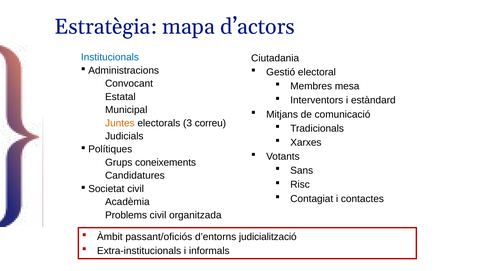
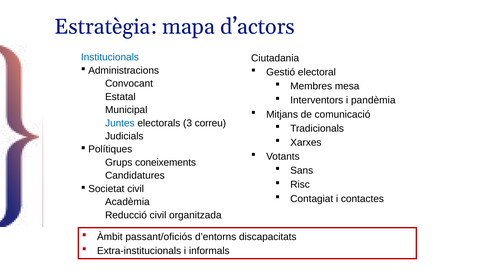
estàndard: estàndard -> pandèmia (373, 100)
Juntes colour: orange -> blue (120, 123)
Problems: Problems -> Reducció (126, 215)
judicialització: judicialització -> discapacitats (268, 237)
